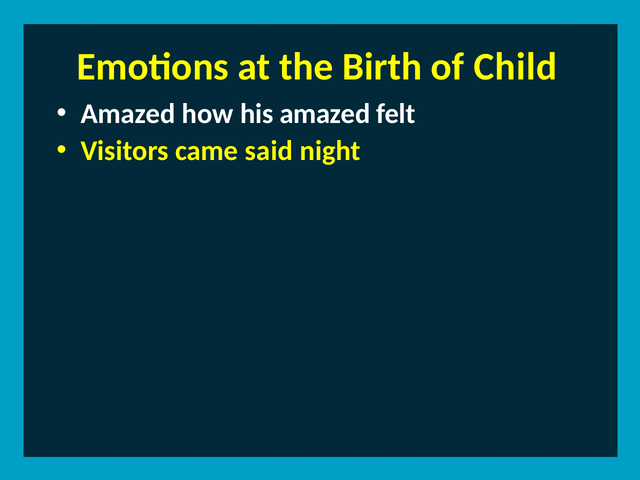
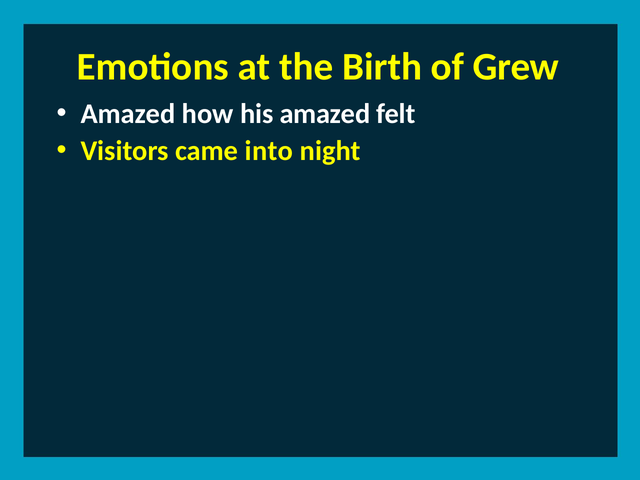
Child: Child -> Grew (516, 67)
said: said -> into (269, 151)
